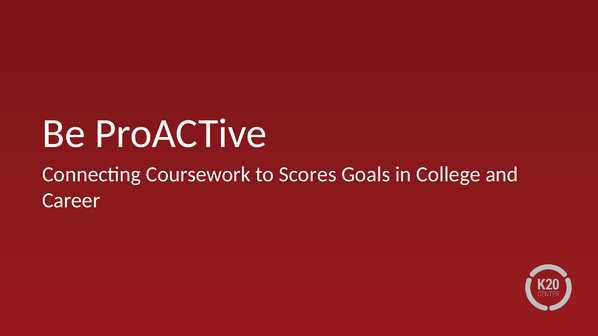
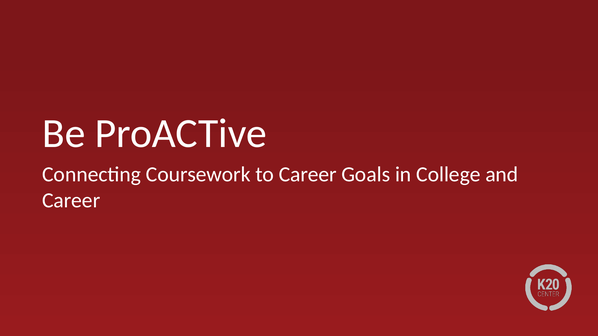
to Scores: Scores -> Career (308, 174)
